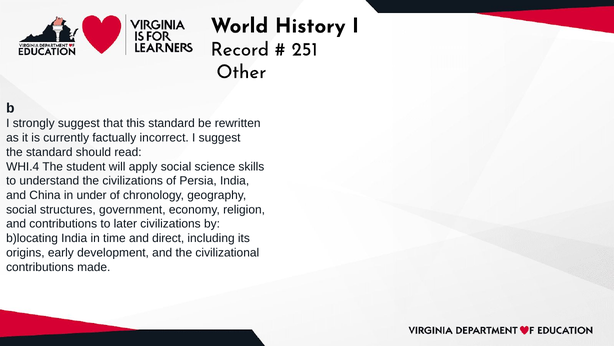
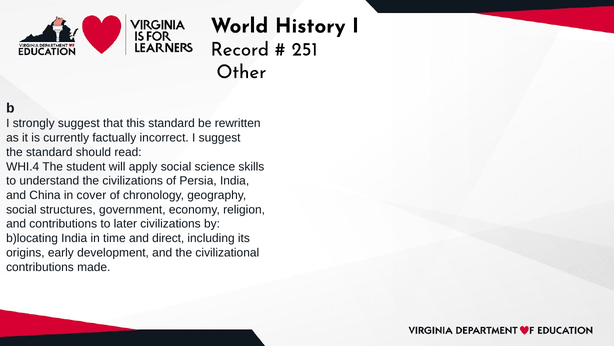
under: under -> cover (91, 195)
